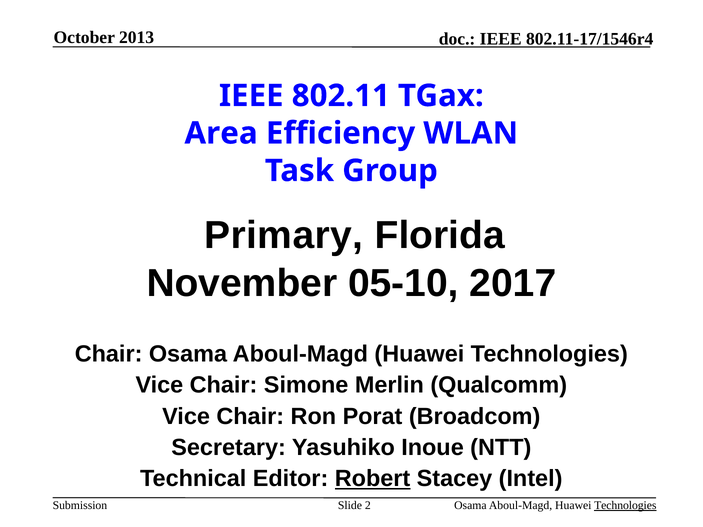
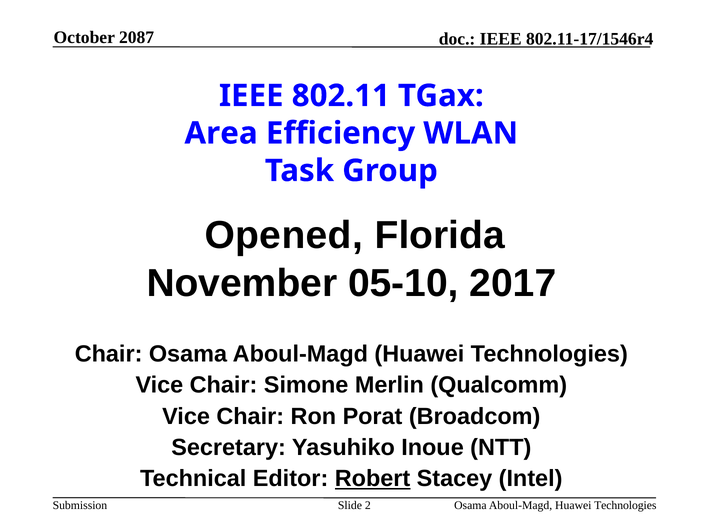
2013: 2013 -> 2087 (137, 37)
Primary: Primary -> Opened (284, 235)
Technologies underline: present -> none (625, 506)
